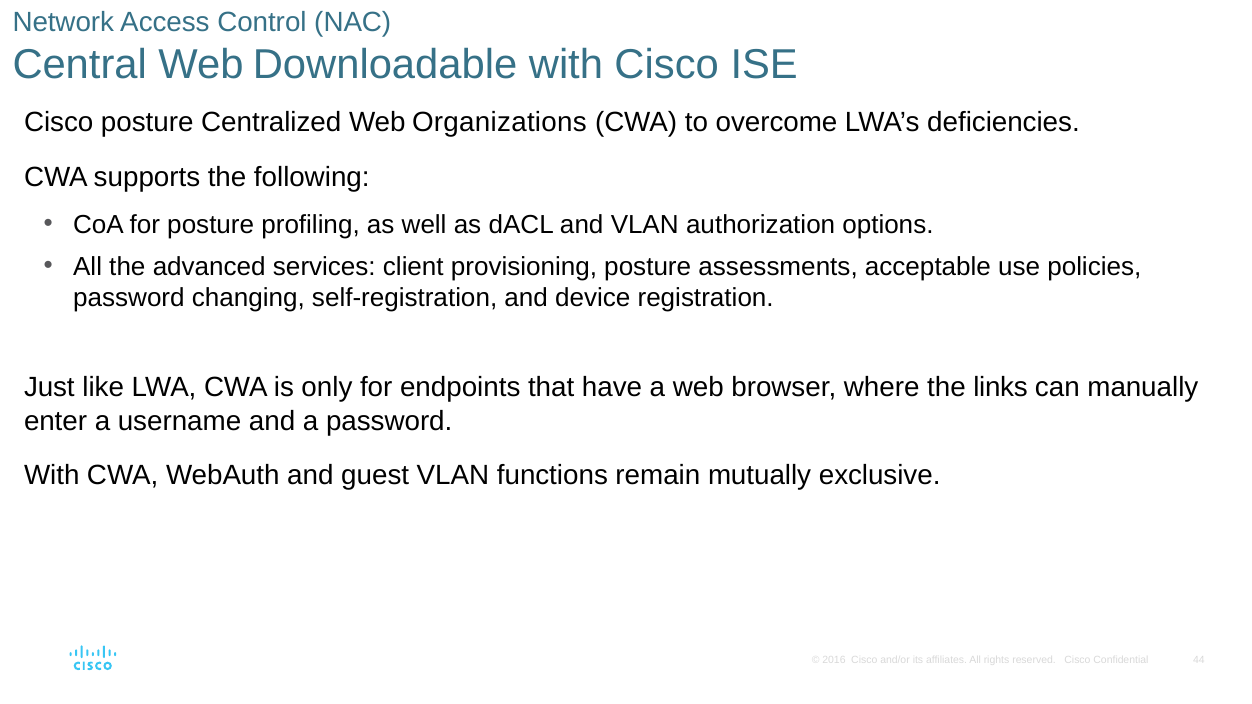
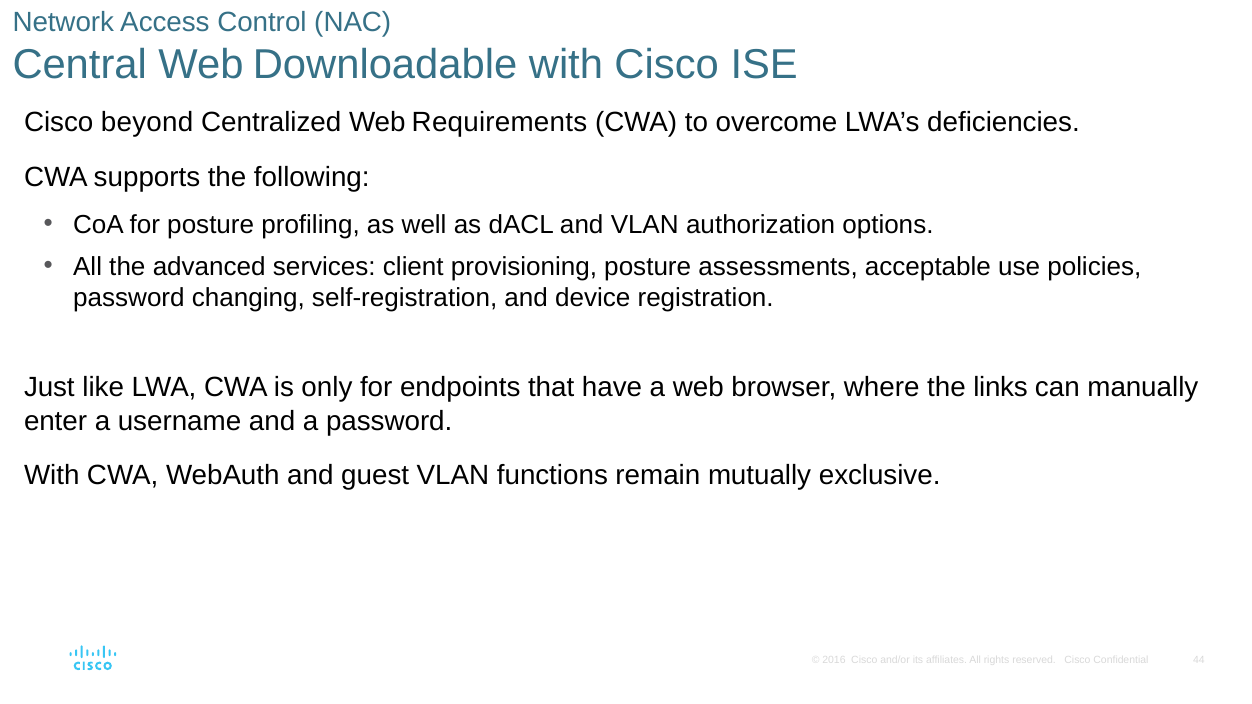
Cisco posture: posture -> beyond (147, 123)
Organizations: Organizations -> Requirements (499, 123)
